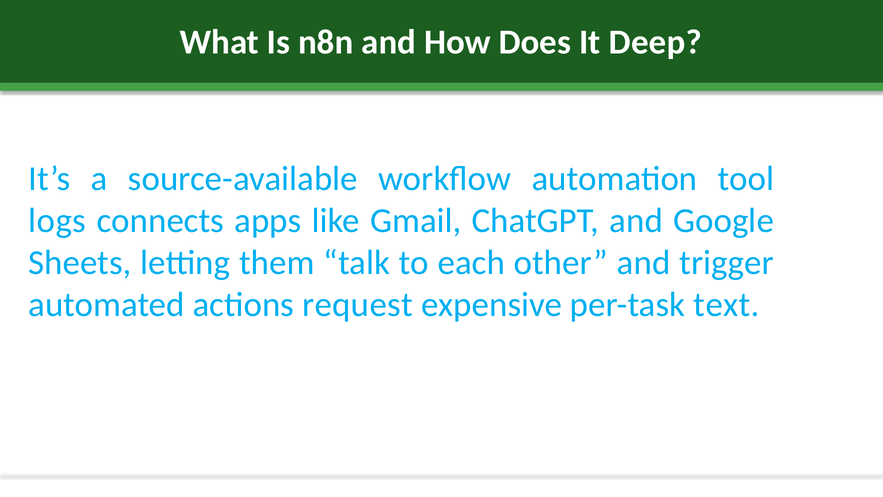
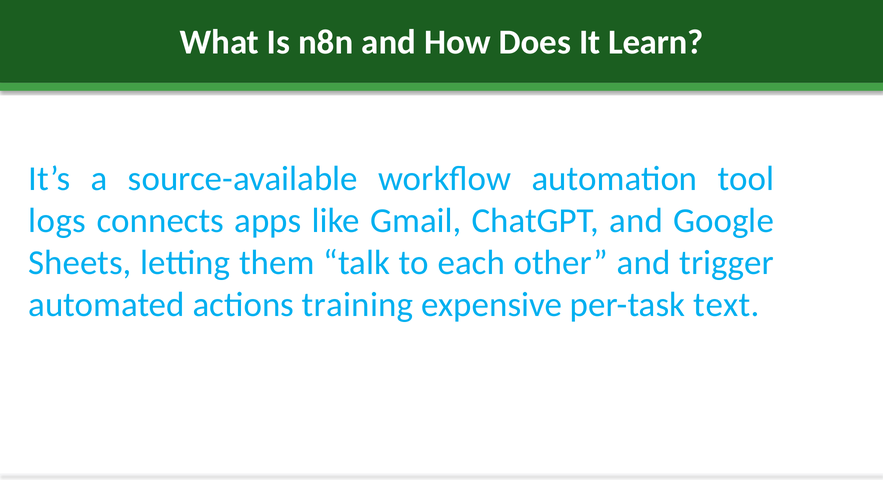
Deep: Deep -> Learn (656, 42)
request: request -> training (358, 305)
